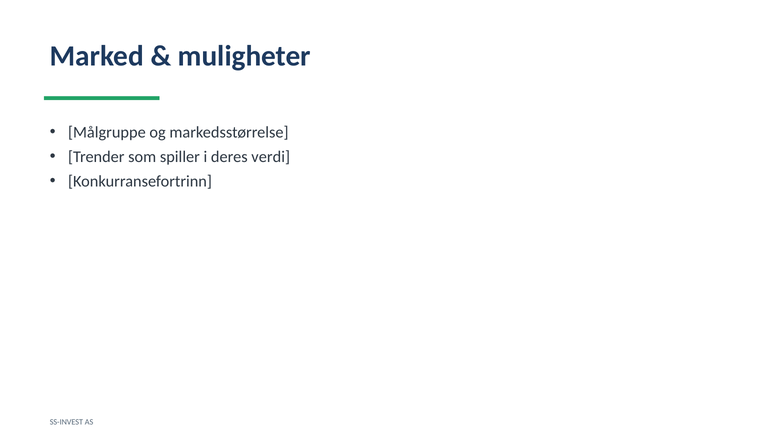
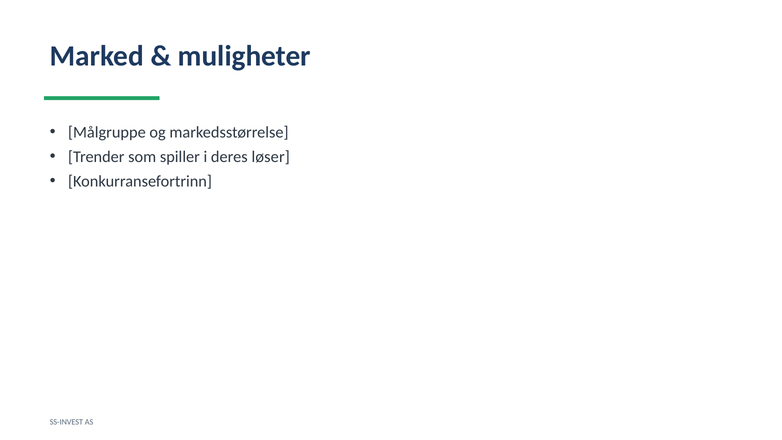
verdi: verdi -> løser (271, 157)
